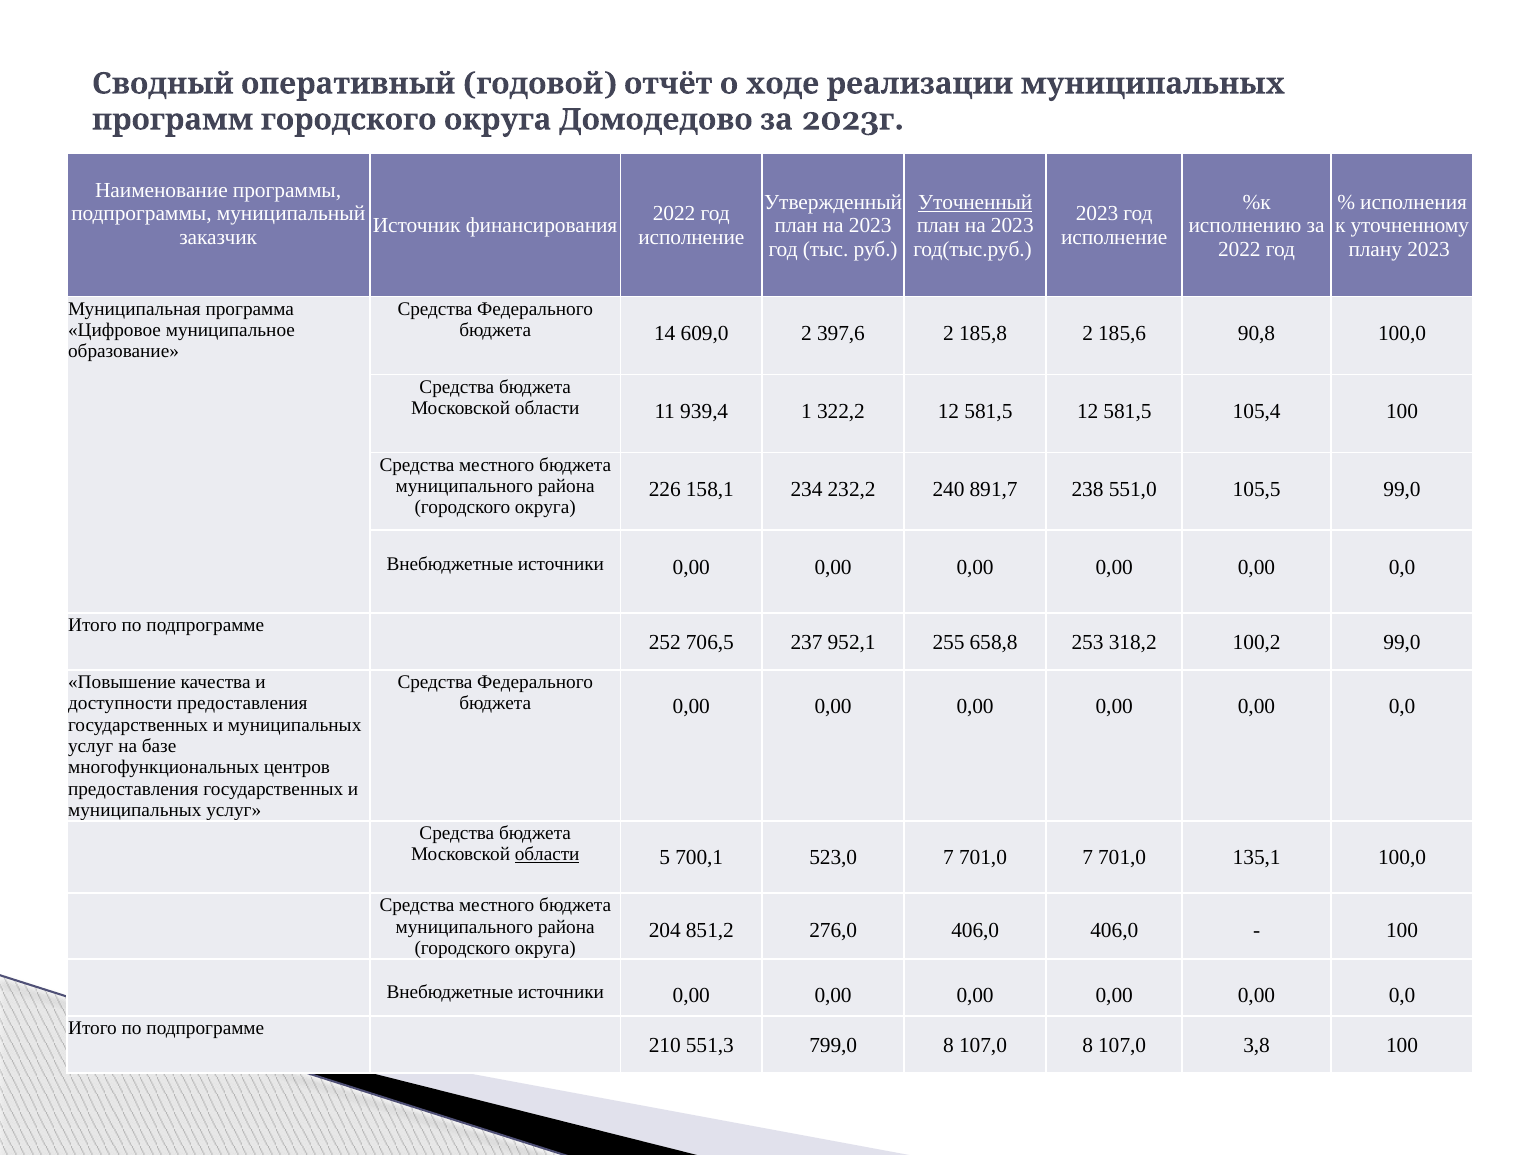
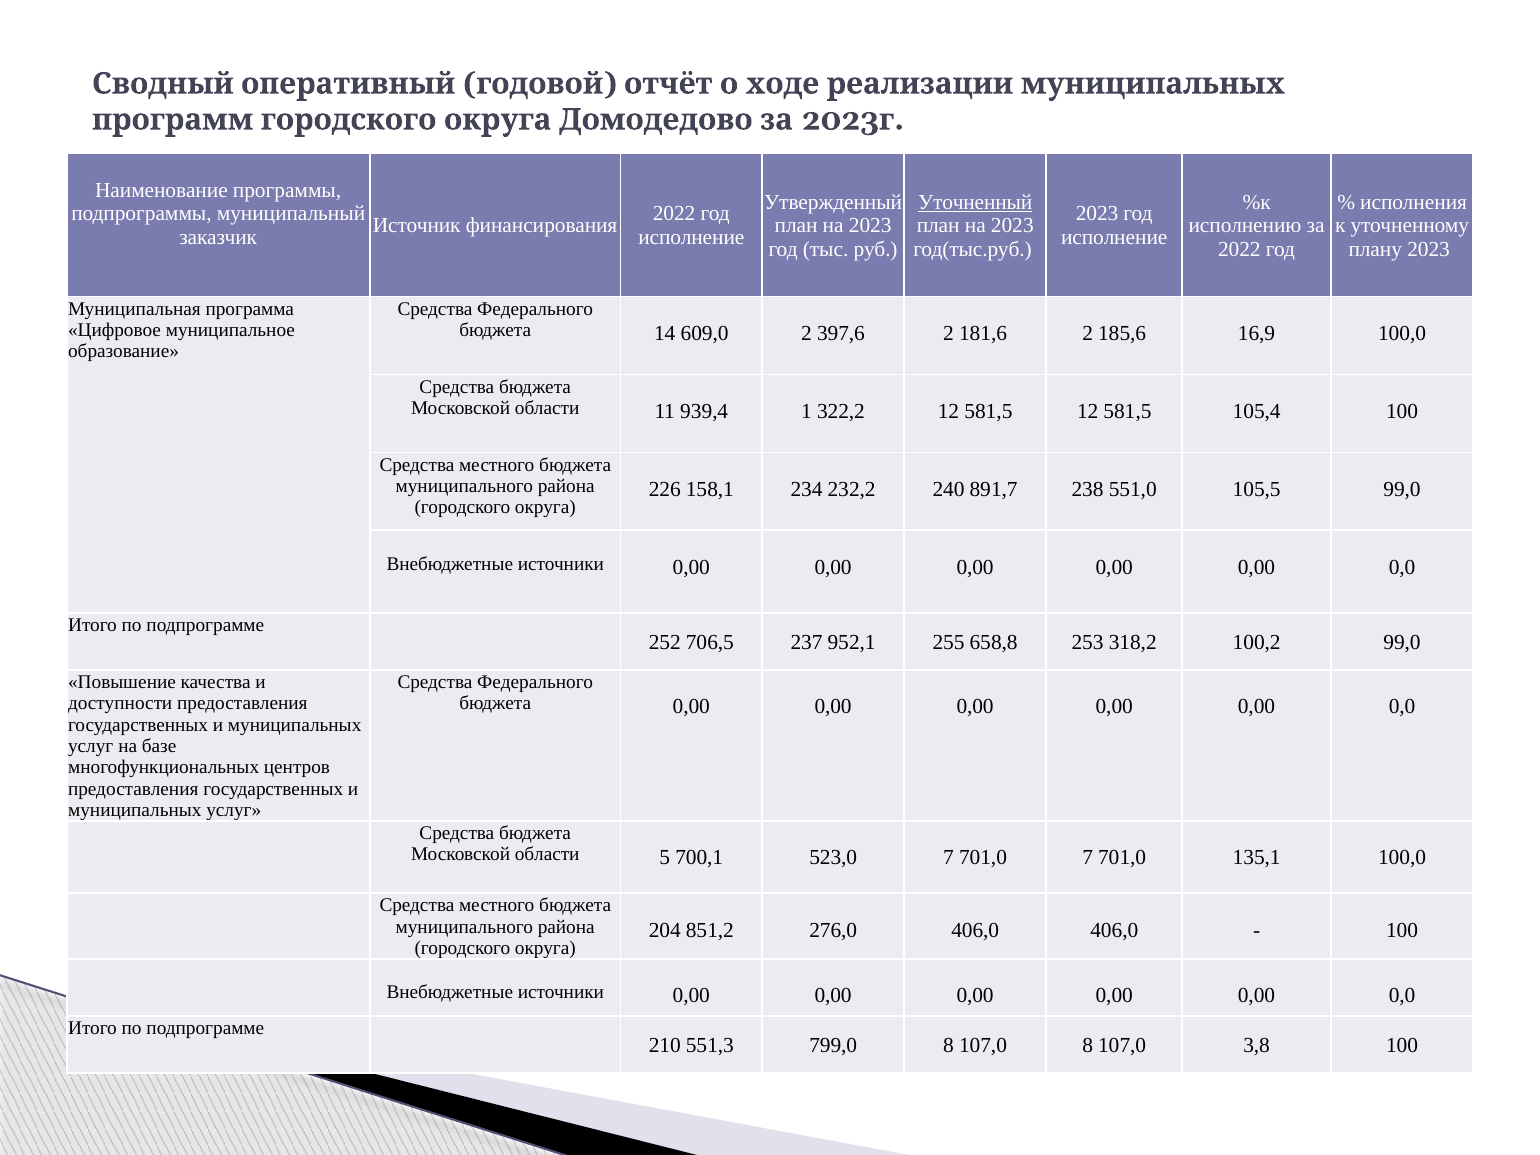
185,8: 185,8 -> 181,6 (983, 334)
90,8: 90,8 -> 16,9 (1257, 334)
области underline: present -> none (547, 855)
